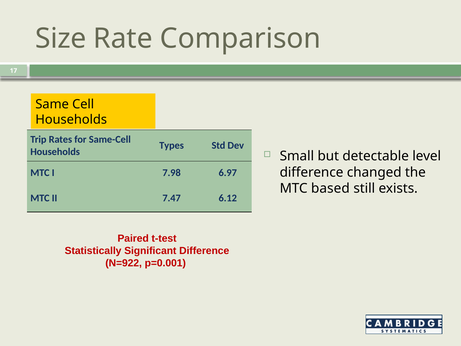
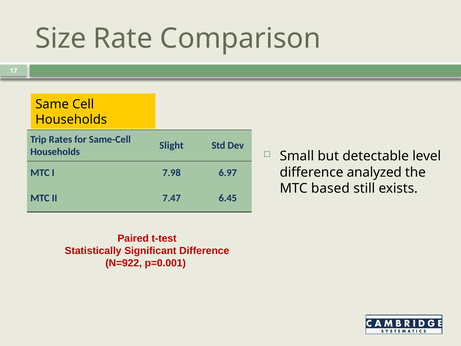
Types: Types -> Slight (171, 145)
changed: changed -> analyzed (374, 172)
6.12: 6.12 -> 6.45 (228, 198)
